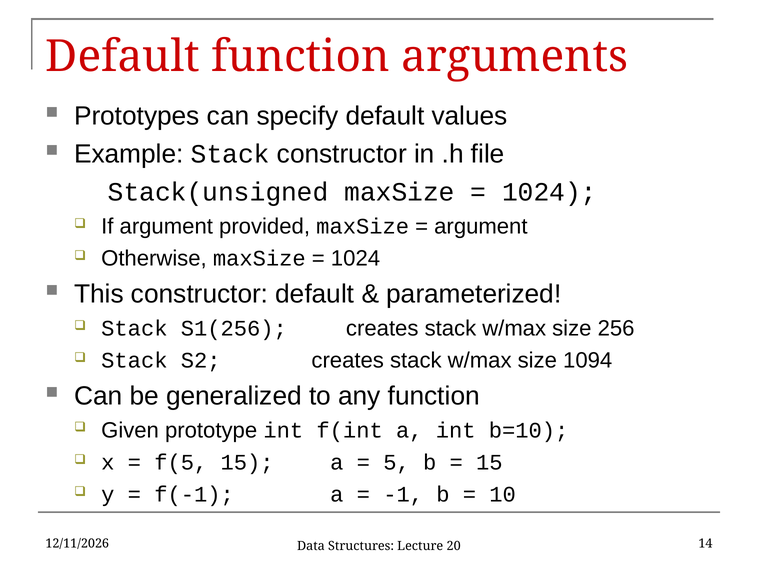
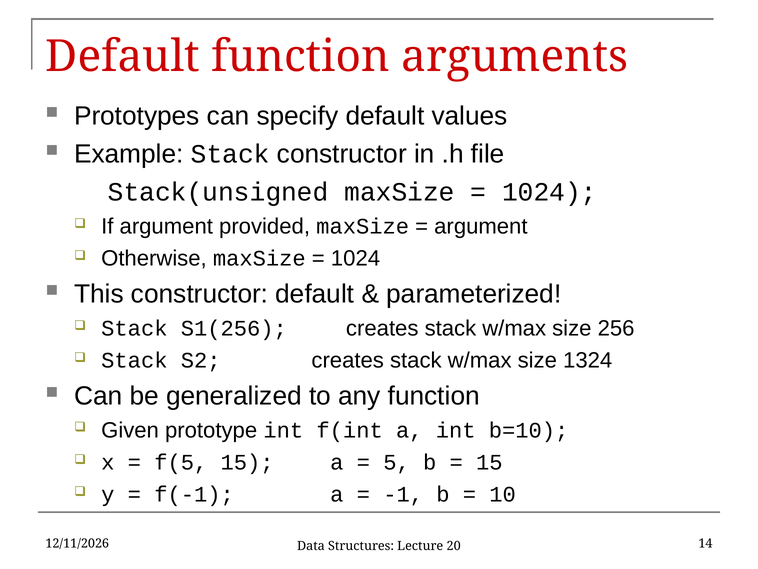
1094: 1094 -> 1324 (588, 360)
